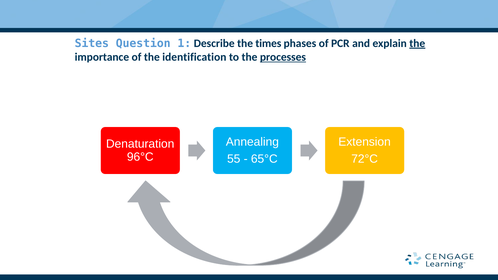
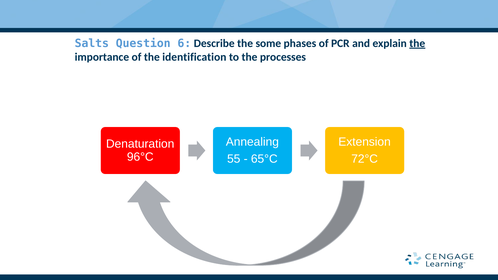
Sites: Sites -> Salts (92, 43)
1: 1 -> 6 (184, 43)
times: times -> some (268, 43)
processes underline: present -> none (283, 57)
